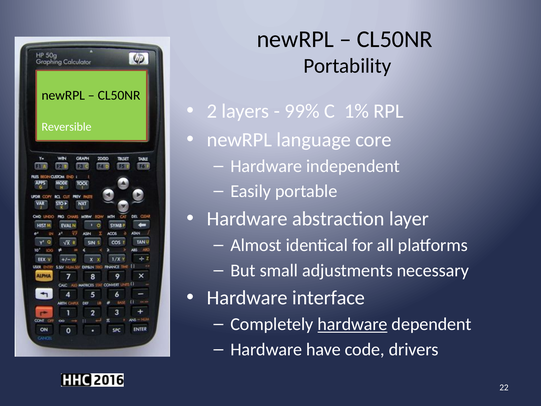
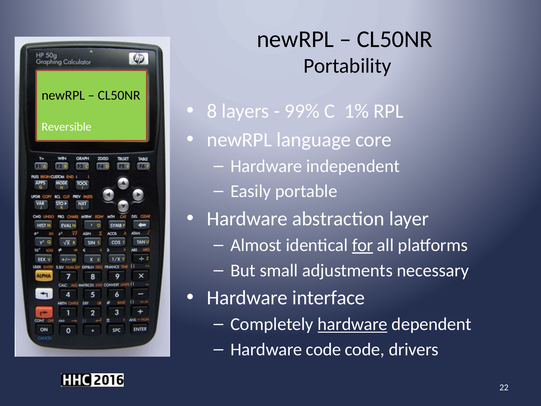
2: 2 -> 8 (212, 111)
for underline: none -> present (363, 245)
Hardware have: have -> code (323, 349)
